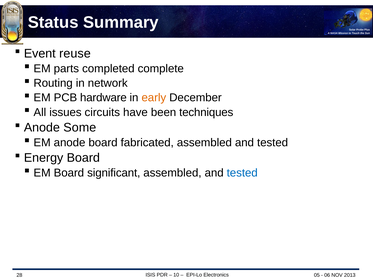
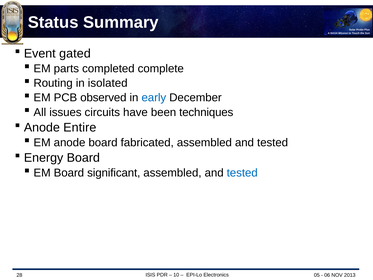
reuse: reuse -> gated (75, 53)
network: network -> isolated (108, 83)
hardware: hardware -> observed (103, 98)
early colour: orange -> blue (154, 98)
Some: Some -> Entire (80, 127)
